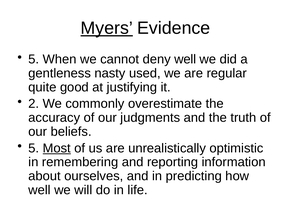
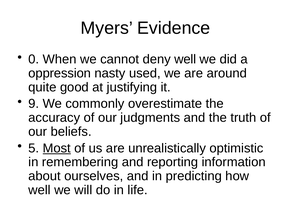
Myers underline: present -> none (107, 28)
5: 5 -> 0 (34, 59)
gentleness: gentleness -> oppression (60, 73)
regular: regular -> around (227, 73)
2: 2 -> 9 (34, 104)
